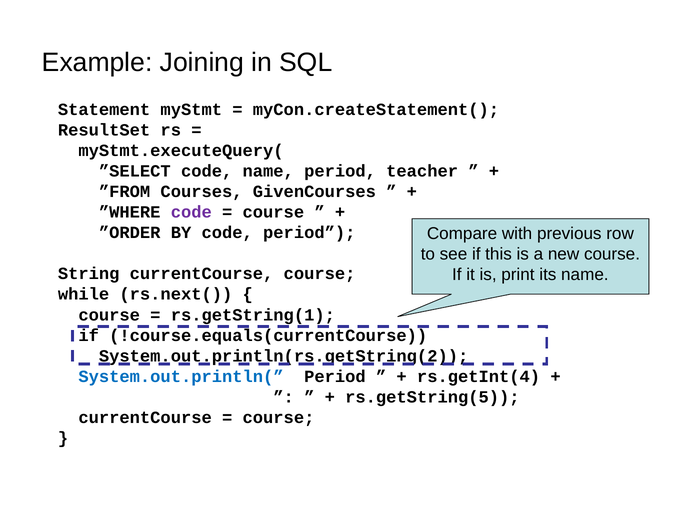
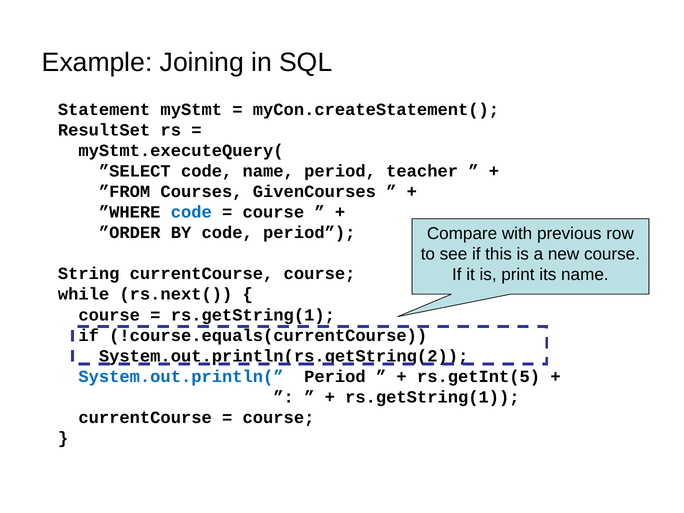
code colour: purple -> blue (191, 212)
rs.getInt(4: rs.getInt(4 -> rs.getInt(5 (479, 376)
rs.getString(5: rs.getString(5 -> rs.getString(1 (432, 397)
